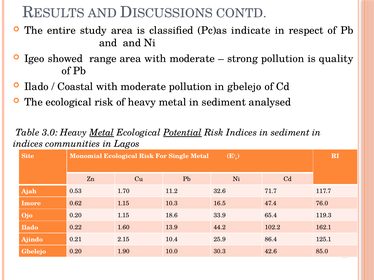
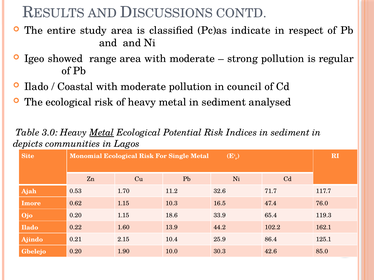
quality: quality -> regular (336, 59)
in gbelejo: gbelejo -> council (244, 87)
Potential underline: present -> none (183, 133)
indices: indices -> depicts (28, 144)
